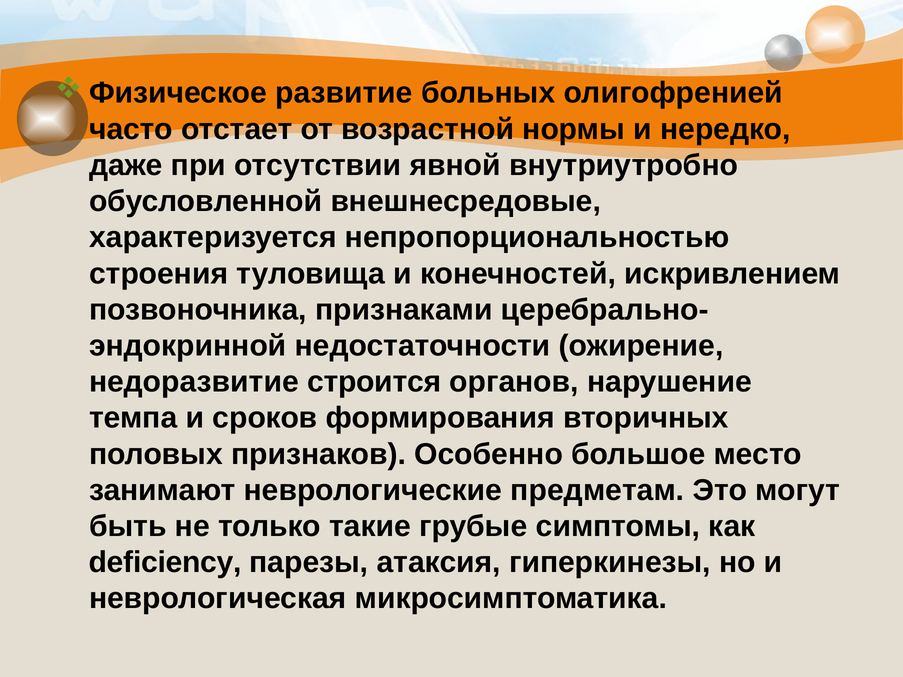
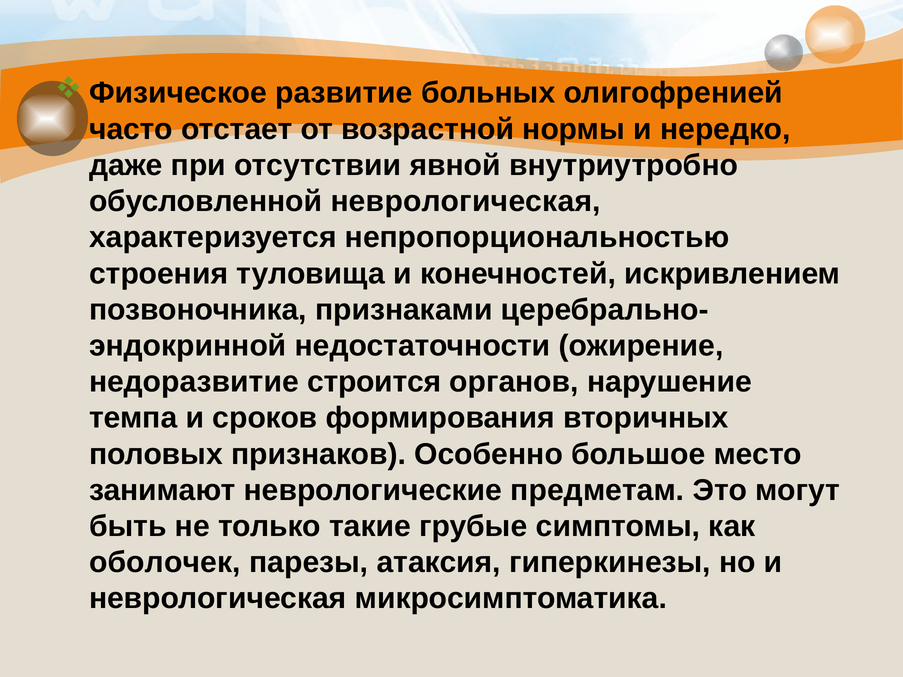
обусловленной внешнесредовые: внешнесредовые -> неврологическая (466, 201)
deficiency: deficiency -> оболочек (165, 563)
